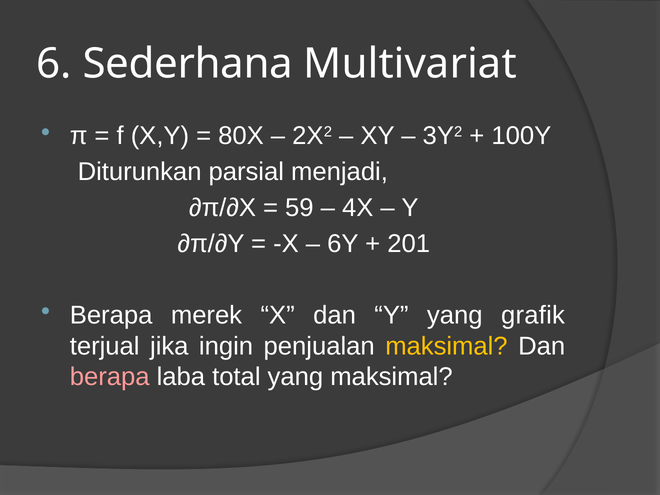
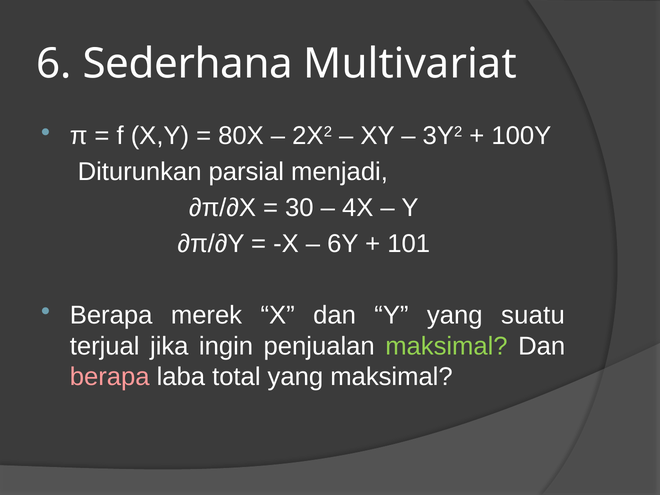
59: 59 -> 30 (299, 208)
201: 201 -> 101 (409, 244)
grafik: grafik -> suatu (533, 315)
maksimal colour: yellow -> light green (446, 346)
